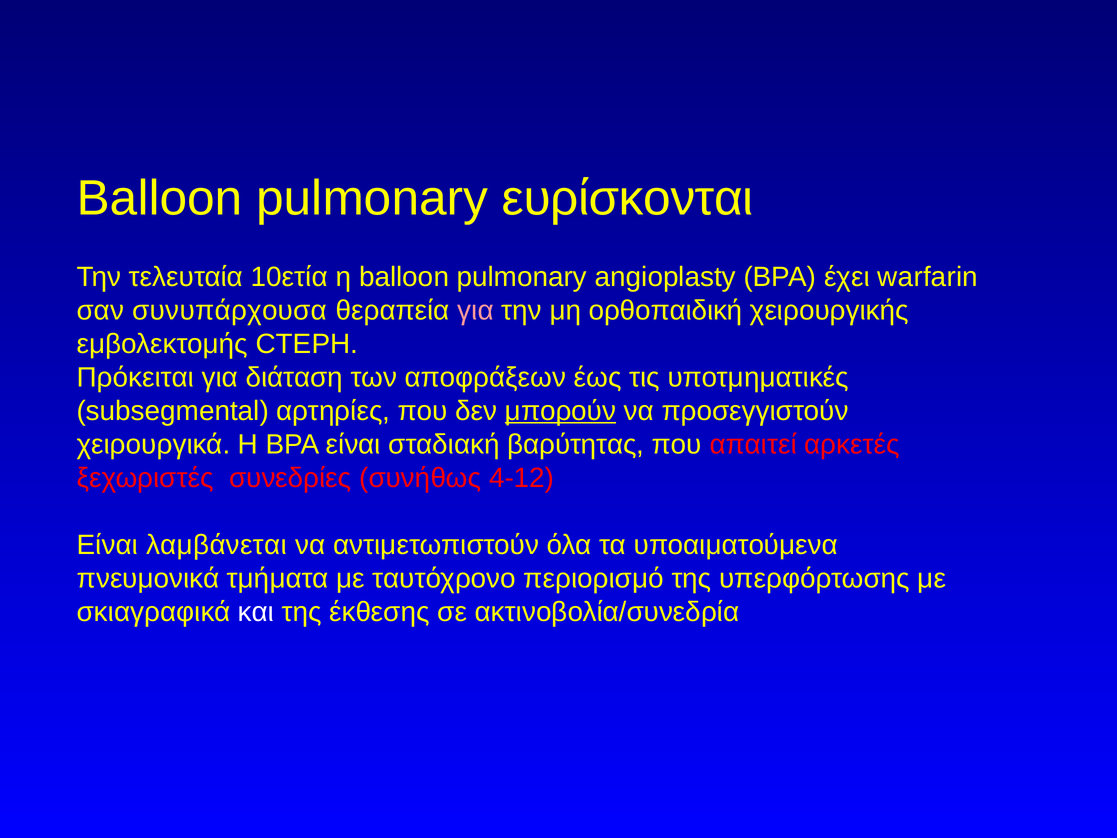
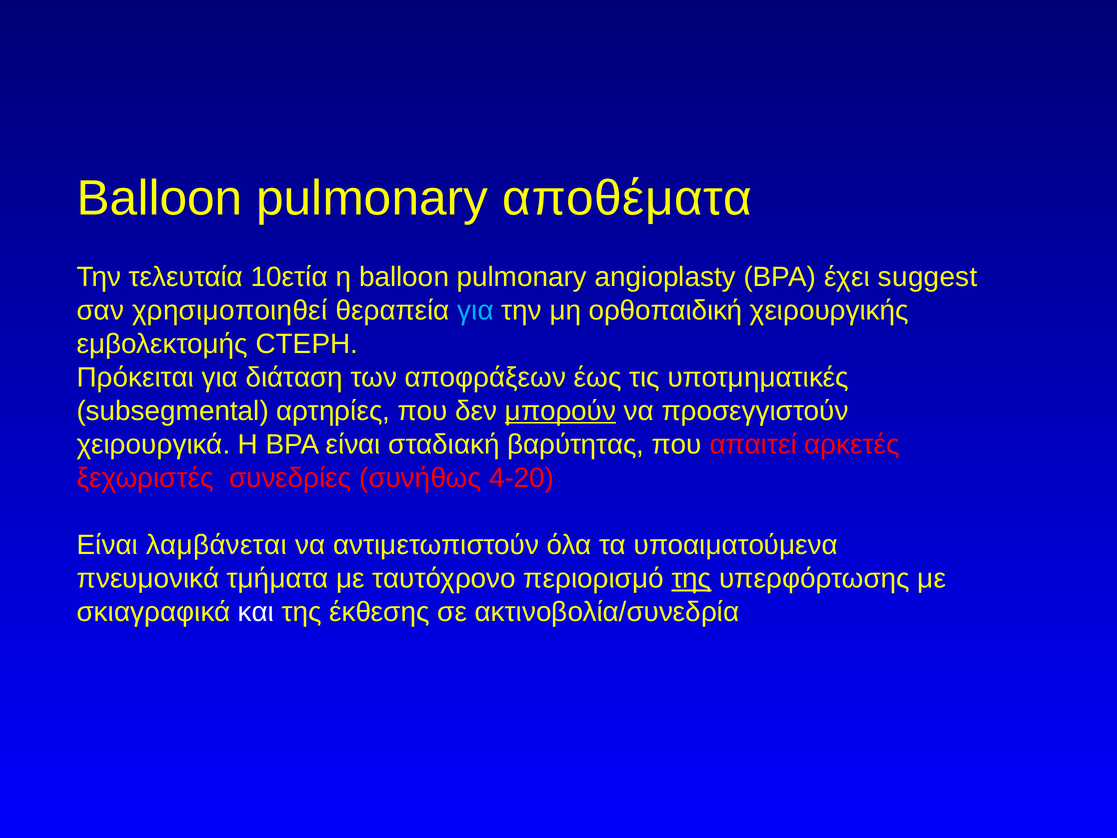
ευρίσκονται: ευρίσκονται -> αποθέματα (627, 198)
warfarin: warfarin -> suggest (928, 277)
συνυπάρχουσα: συνυπάρχουσα -> χρησιμοποιηθεί (230, 310)
για colour: pink -> light blue (476, 310)
4-12: 4-12 -> 4-20 (522, 478)
της underline: none -> present (691, 578)
